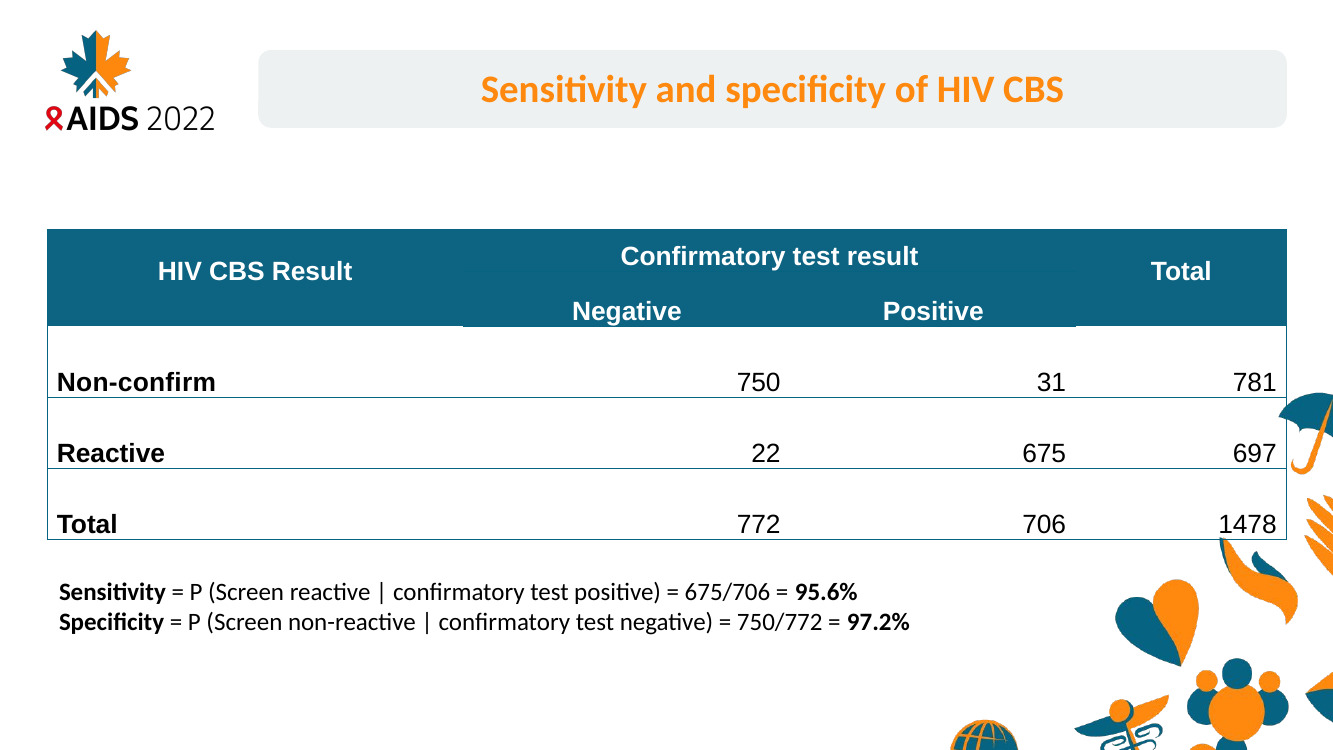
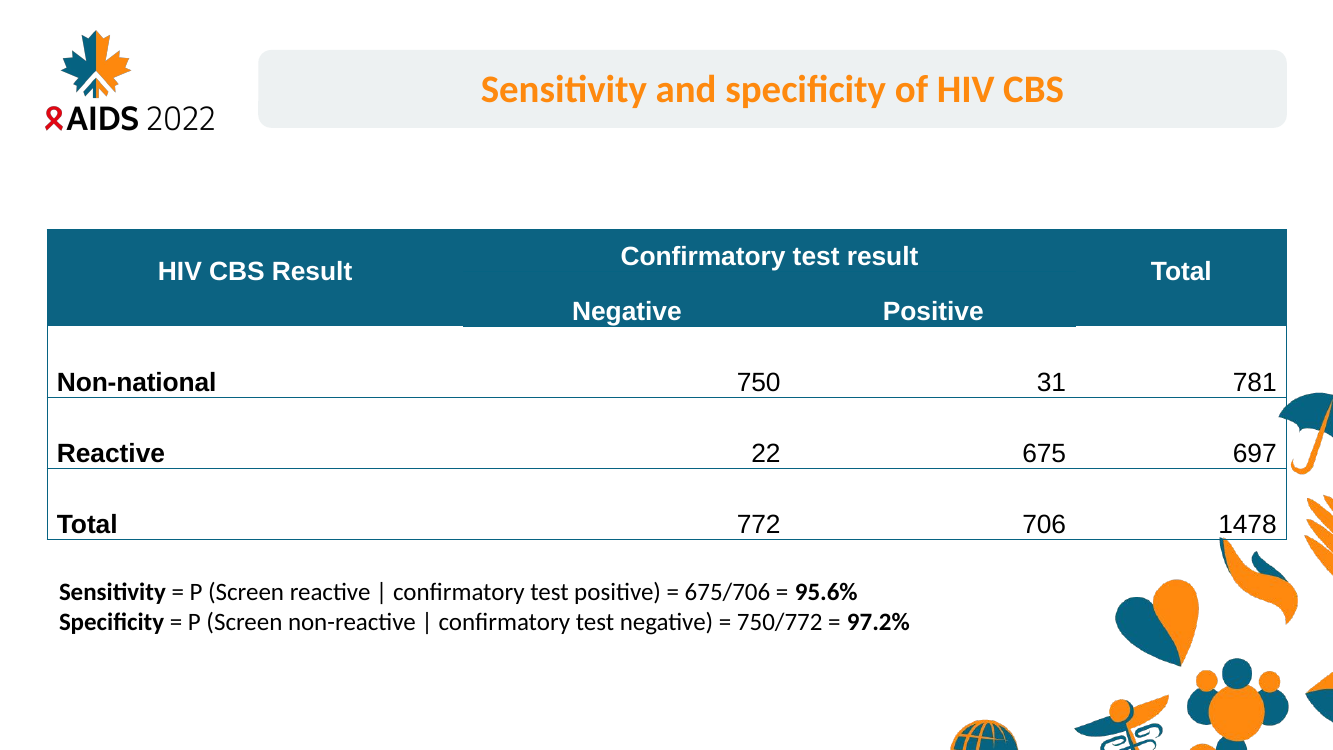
Non-confirm: Non-confirm -> Non-national (137, 383)
